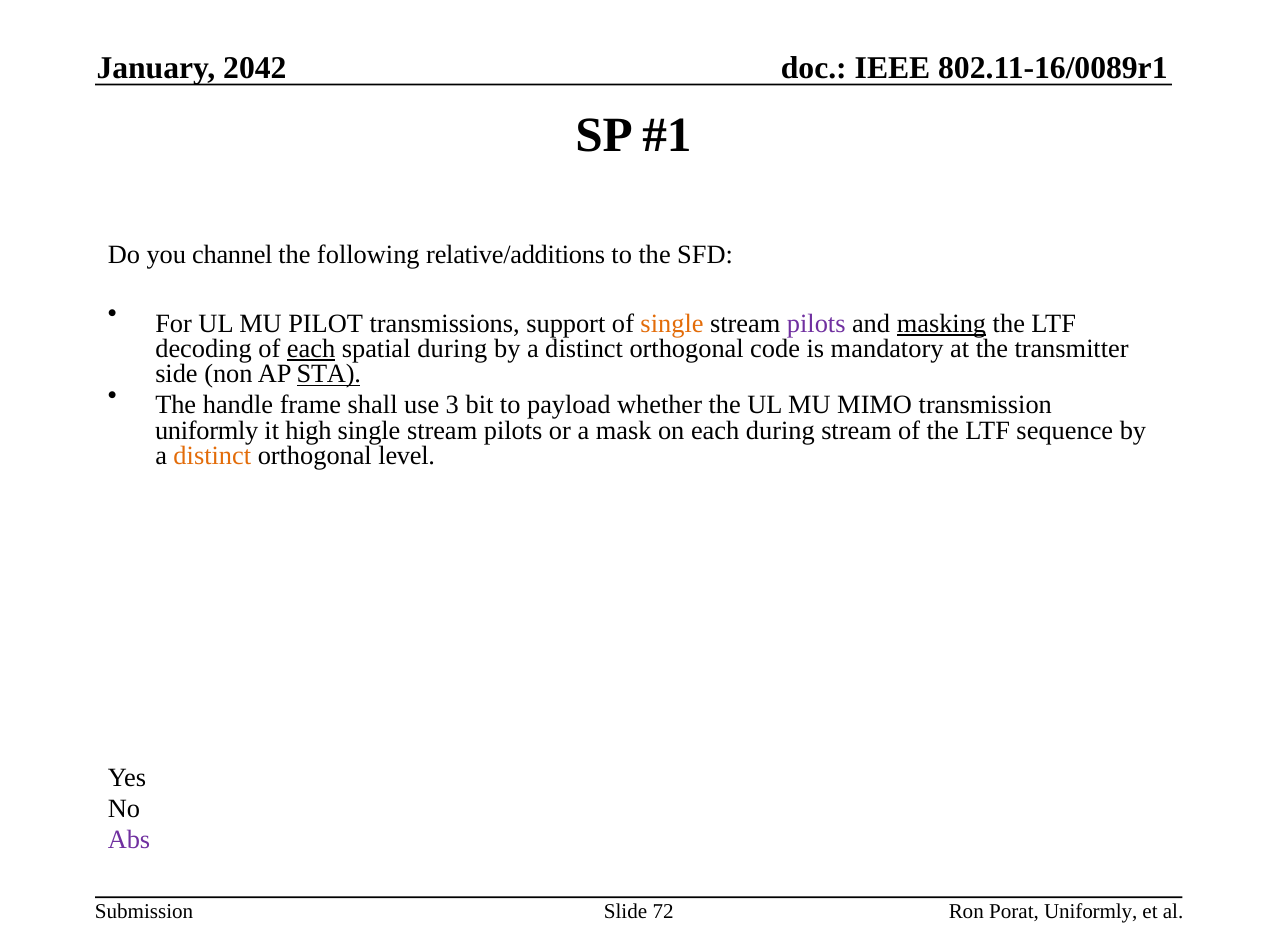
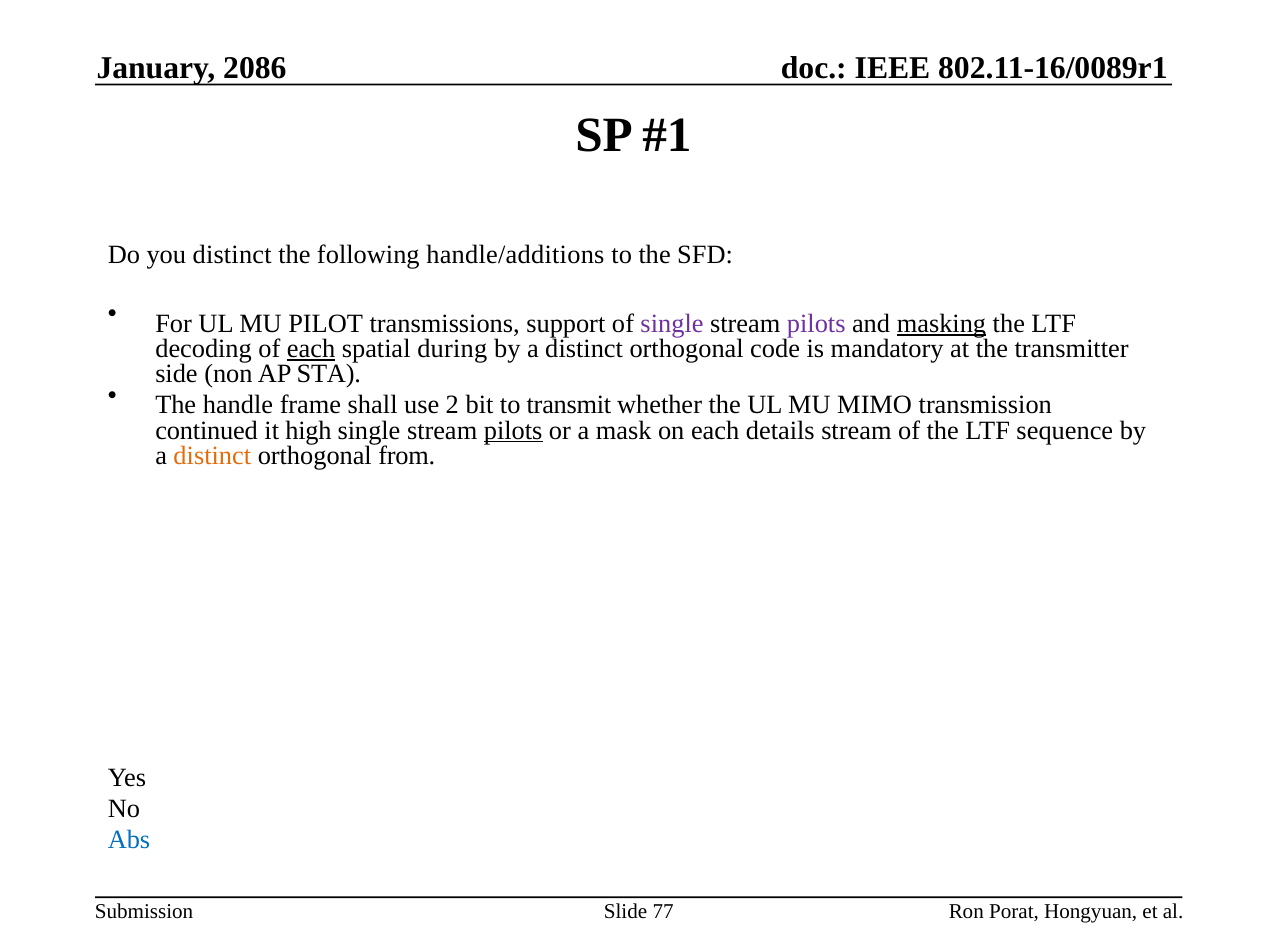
2042: 2042 -> 2086 (255, 68)
you channel: channel -> distinct (232, 255)
relative/additions: relative/additions -> handle/additions (515, 255)
single colour: orange -> purple (672, 324)
STA underline: present -> none (329, 374)
3: 3 -> 2 (452, 405)
payload: payload -> transmit (569, 405)
uniformly: uniformly -> continued (207, 430)
pilots underline: none -> present (513, 430)
each during: during -> details (780, 430)
level: level -> from (407, 456)
Abs colour: purple -> blue (129, 840)
72: 72 -> 77 (663, 911)
Porat Uniformly: Uniformly -> Hongyuan (1091, 911)
